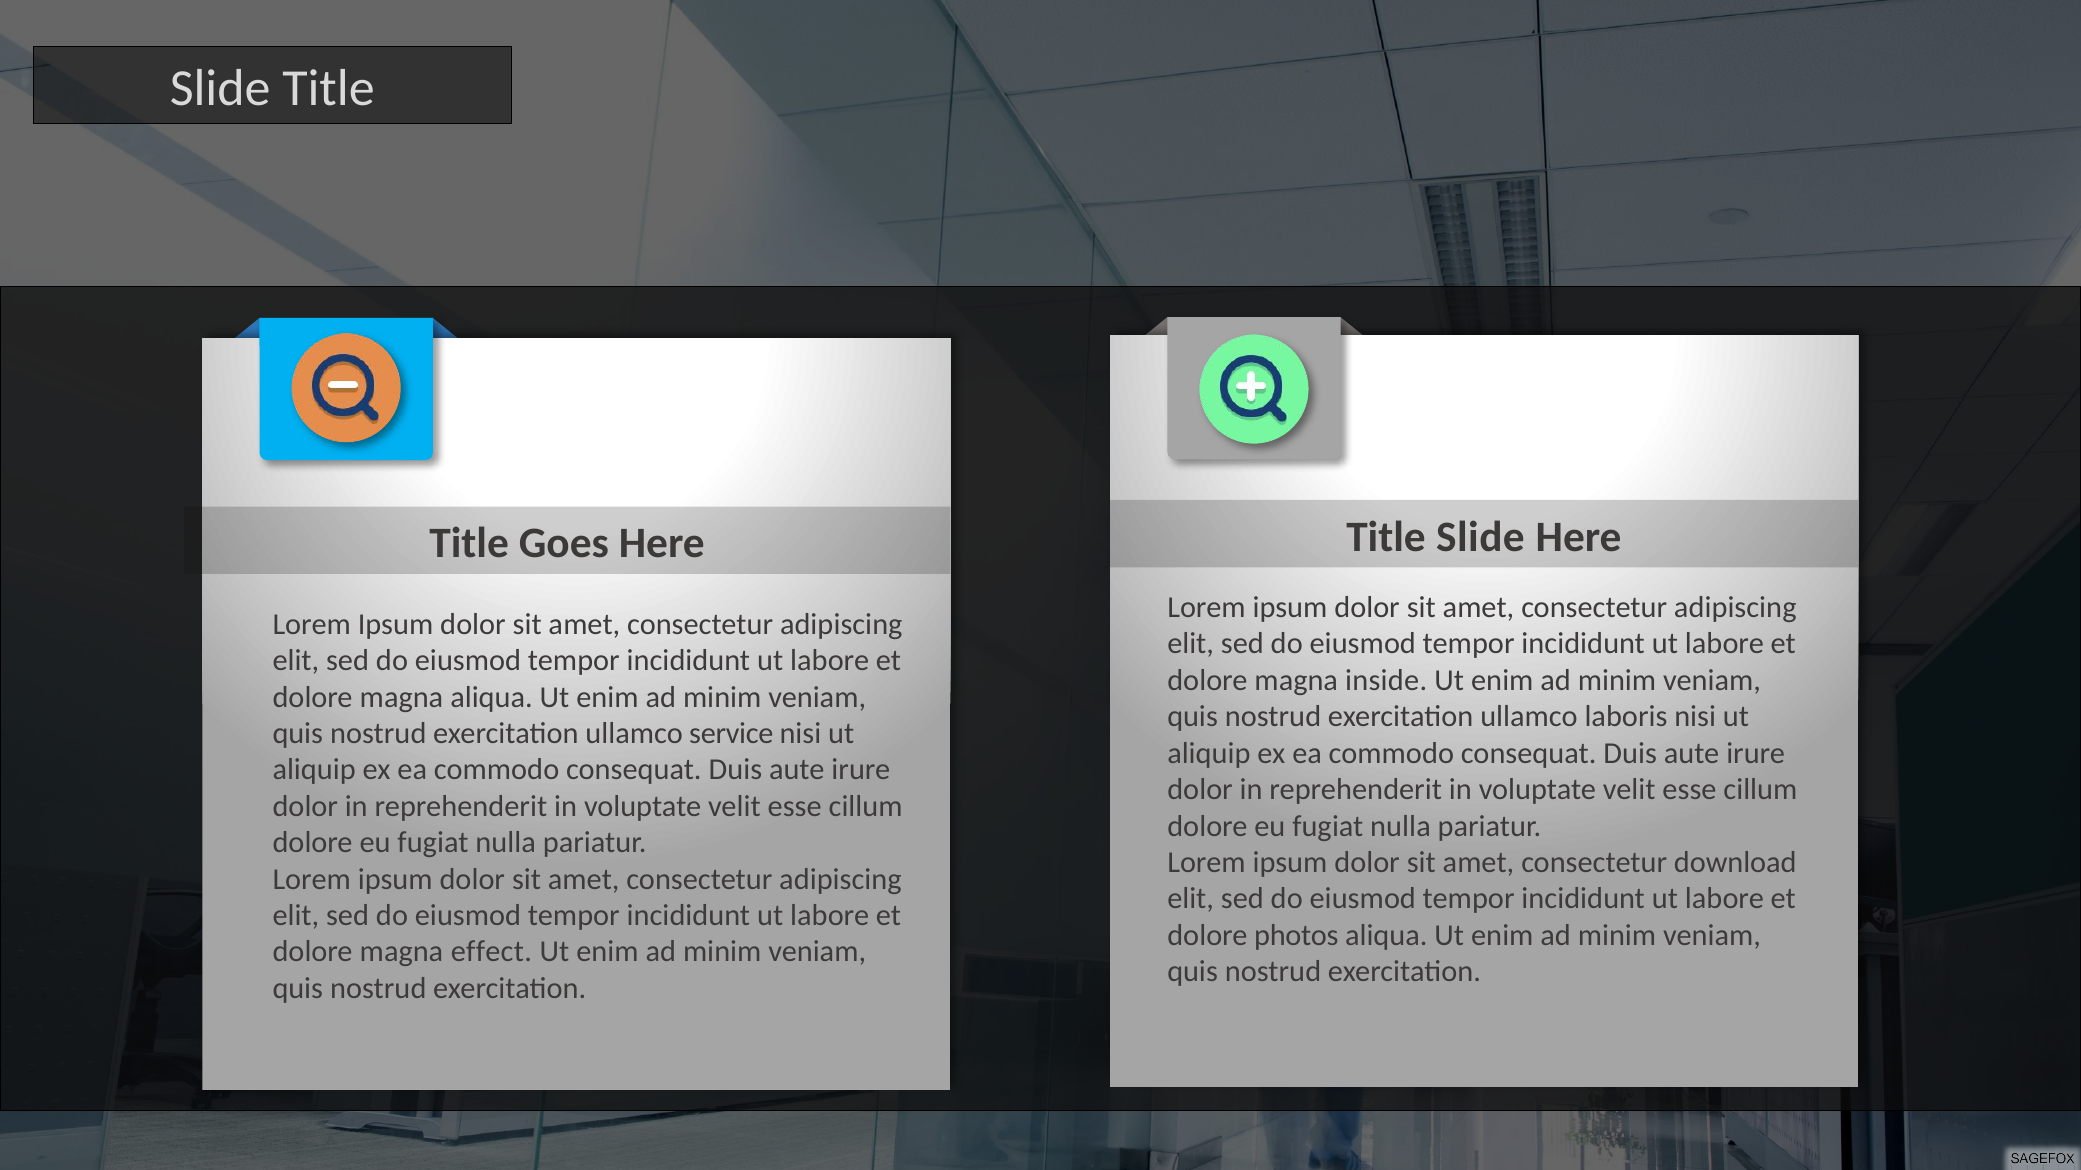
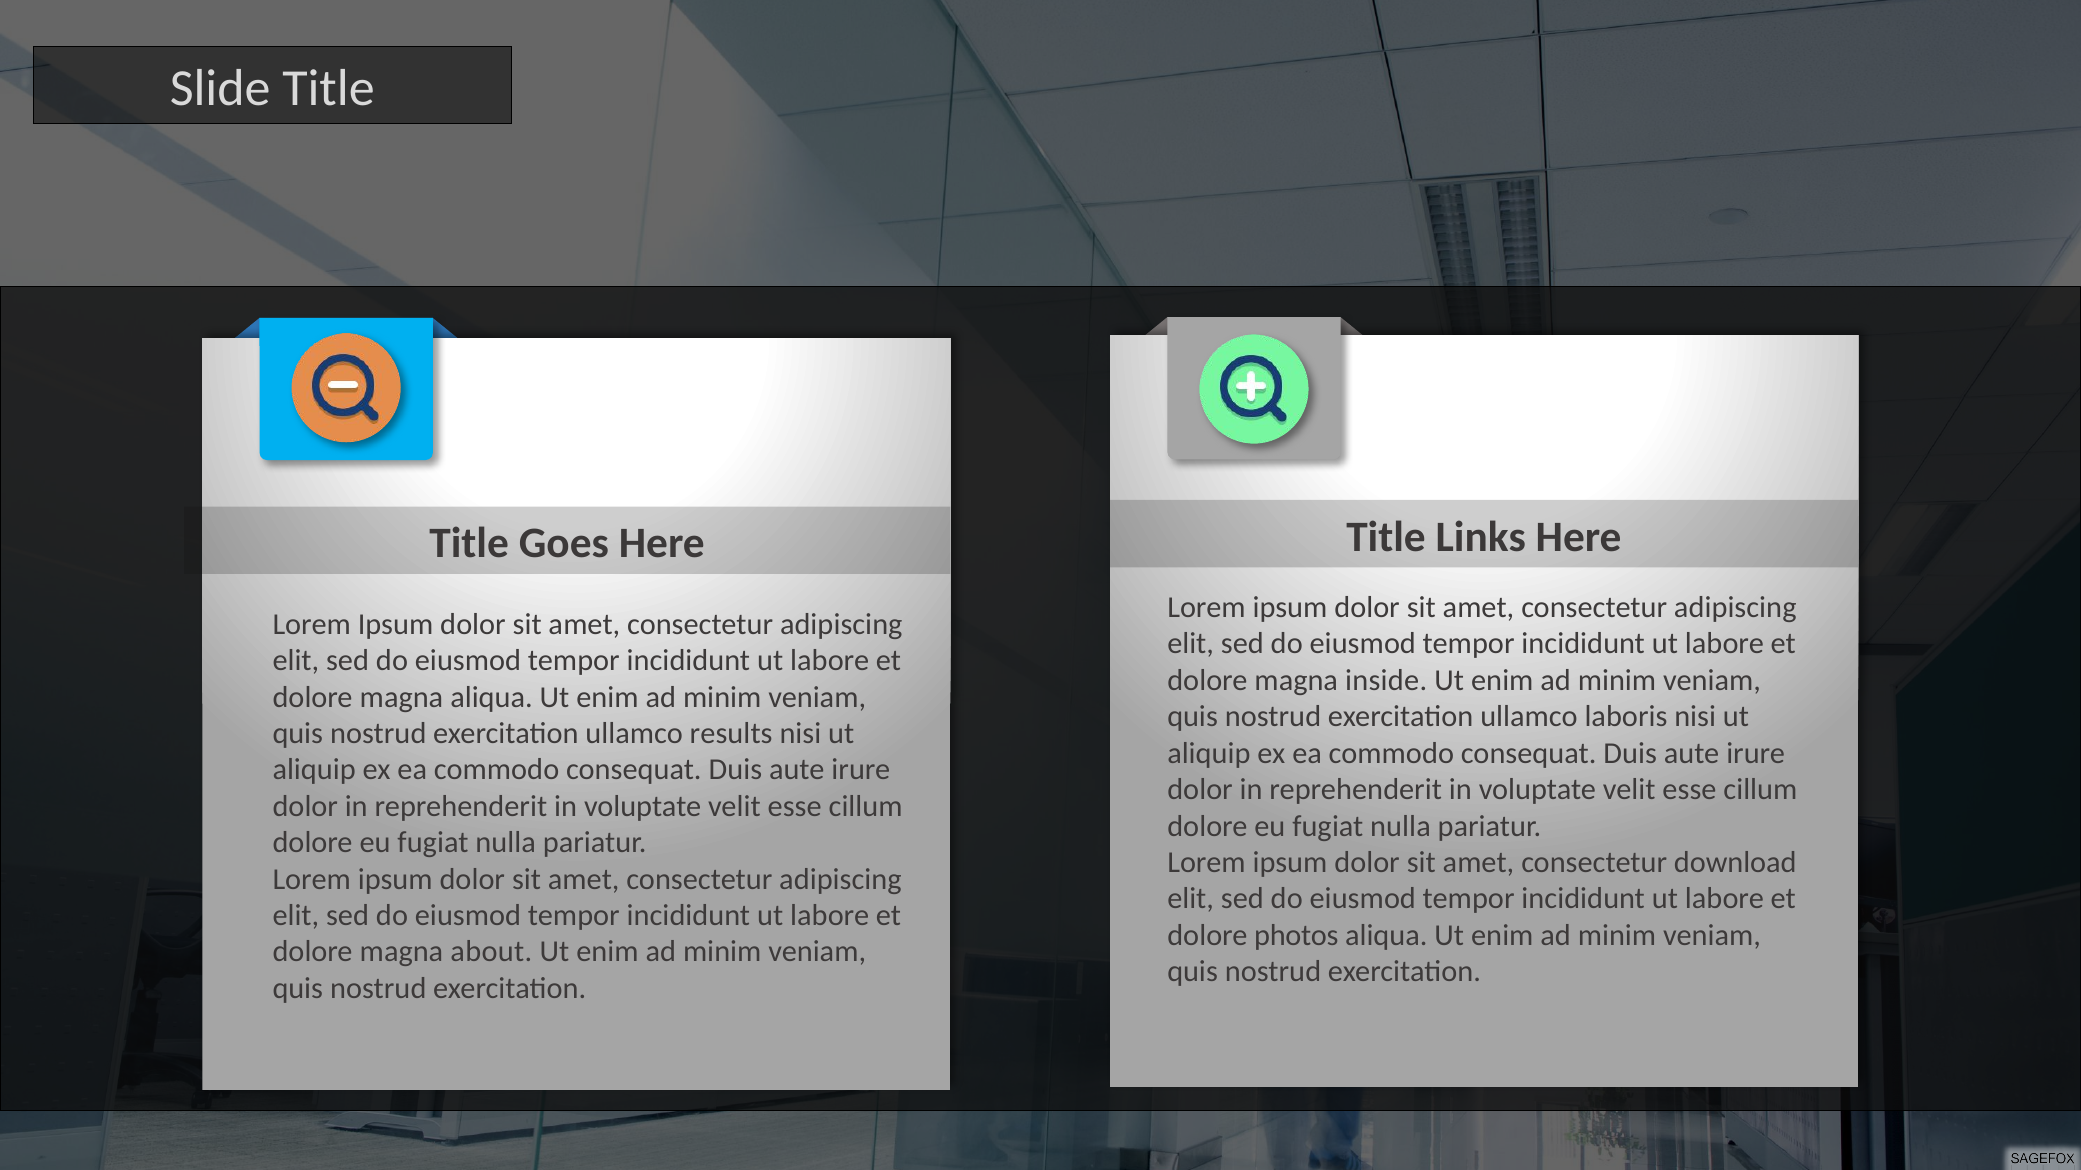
Title Slide: Slide -> Links (1481, 537)
service: service -> results (731, 734)
effect: effect -> about (491, 952)
